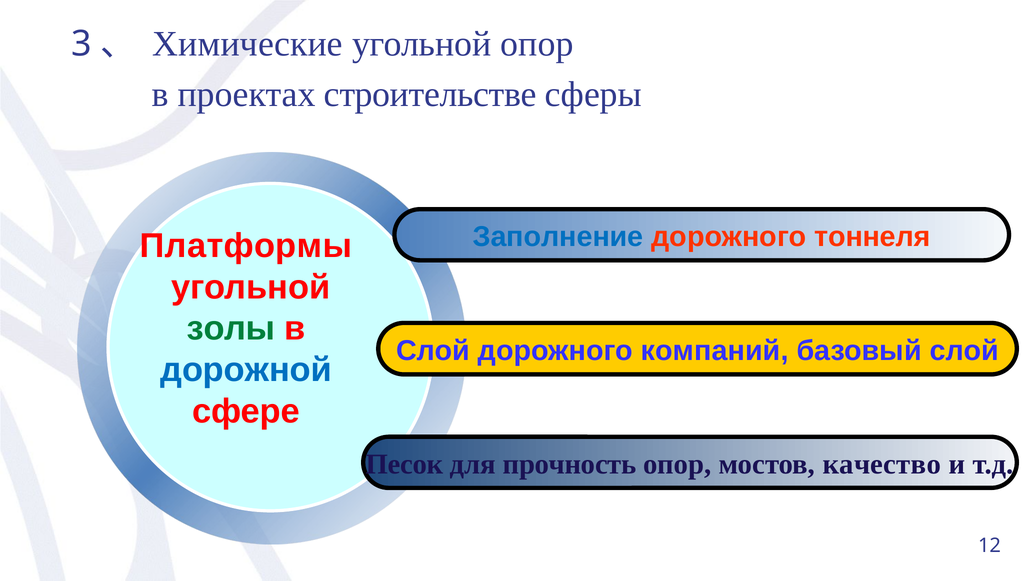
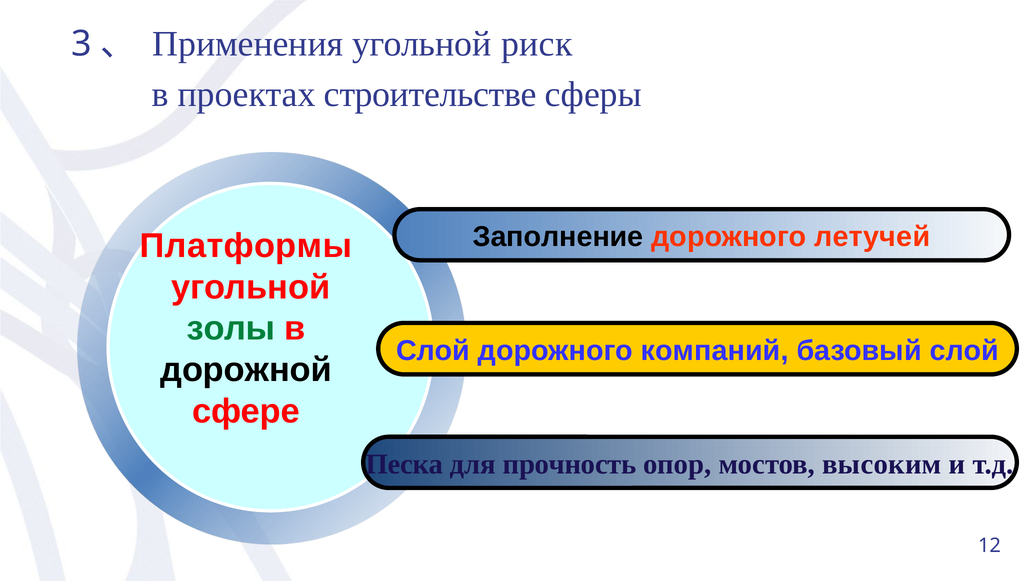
Химические: Химические -> Применения (248, 44)
угольной опор: опор -> риск (537, 44)
Заполнение colour: blue -> black (558, 237)
тоннеля: тоннеля -> летучей (872, 237)
дорожной colour: blue -> black (246, 370)
Песок: Песок -> Песка (404, 464)
качество: качество -> высоким (882, 464)
